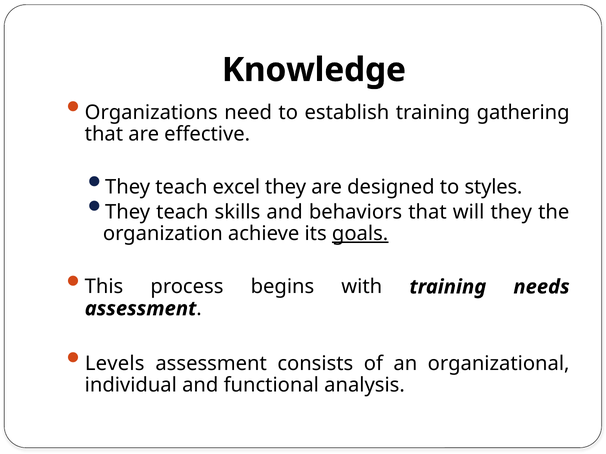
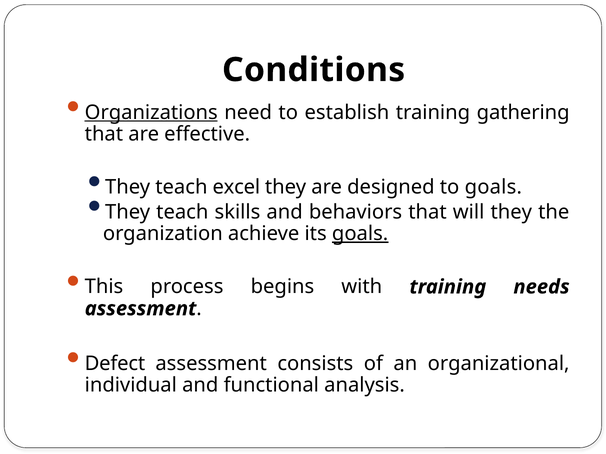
Knowledge: Knowledge -> Conditions (314, 70)
Organizations underline: none -> present (151, 112)
to styles: styles -> goals (493, 188)
Levels: Levels -> Defect (115, 364)
